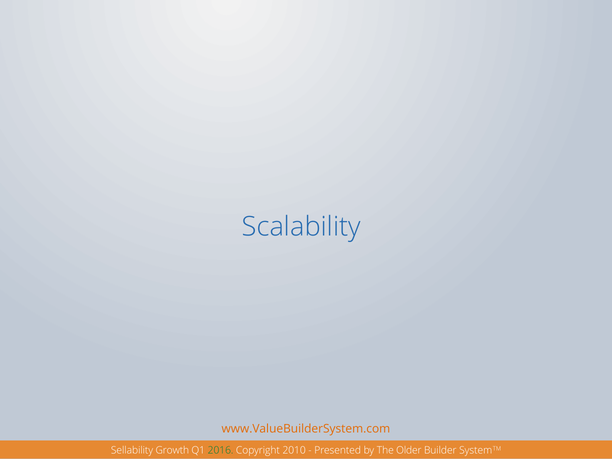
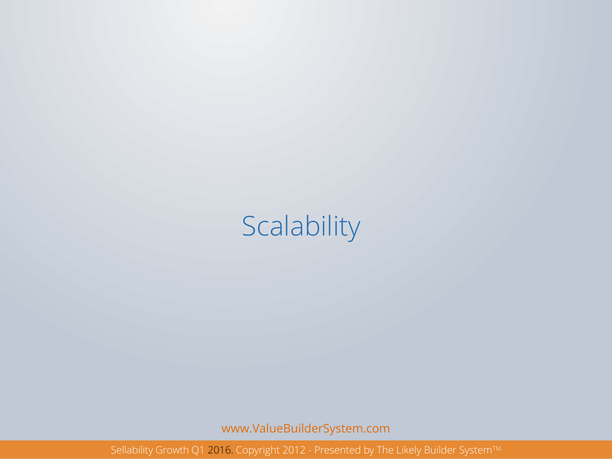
2016 colour: green -> black (221, 450)
2010: 2010 -> 2012 (294, 450)
Older: Older -> Likely (409, 450)
